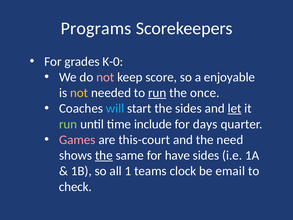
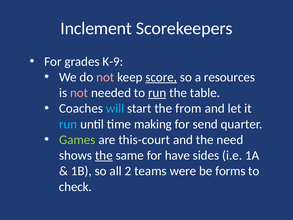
Programs: Programs -> Inclement (96, 28)
K-0: K-0 -> K-9 (113, 61)
score underline: none -> present (161, 77)
enjoyable: enjoyable -> resources (229, 77)
not colour: yellow -> pink (79, 93)
once: once -> table (205, 93)
the sides: sides -> from (188, 108)
let underline: present -> none (235, 108)
run colour: light green -> light blue (68, 124)
include: include -> making (153, 124)
days: days -> send (205, 124)
Games colour: pink -> light green (77, 140)
1: 1 -> 2 (128, 171)
clock: clock -> were (183, 171)
email: email -> forms (230, 171)
